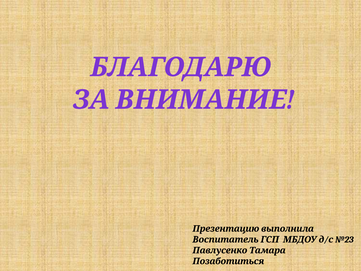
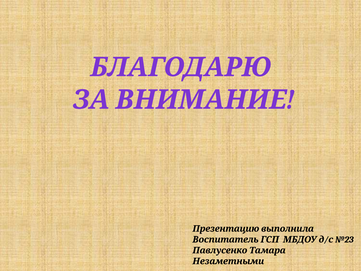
Позаботиться: Позаботиться -> Незаметными (228, 261)
